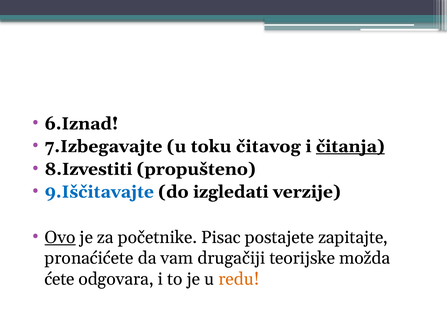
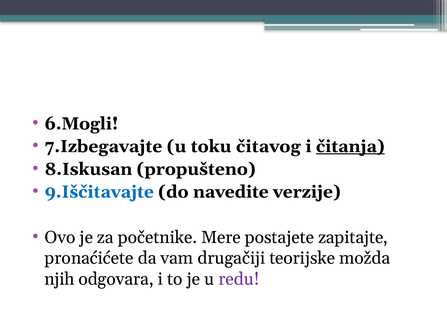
6.Iznad: 6.Iznad -> 6.Mogli (82, 124)
8.Izvestiti: 8.Izvestiti -> 8.Iskusan (88, 169)
izgledati: izgledati -> navedite (231, 192)
Ovo underline: present -> none (60, 237)
Pisac: Pisac -> Mere (221, 237)
ćete: ćete -> njih (59, 279)
redu colour: orange -> purple (239, 279)
